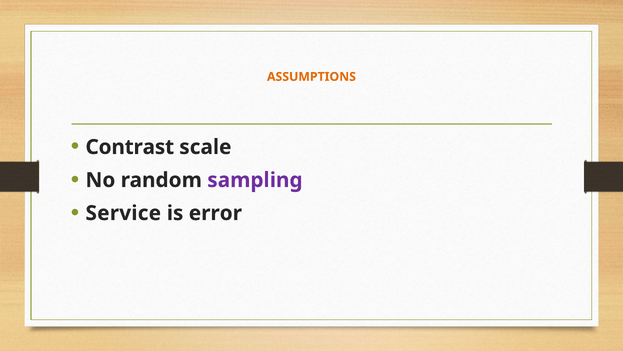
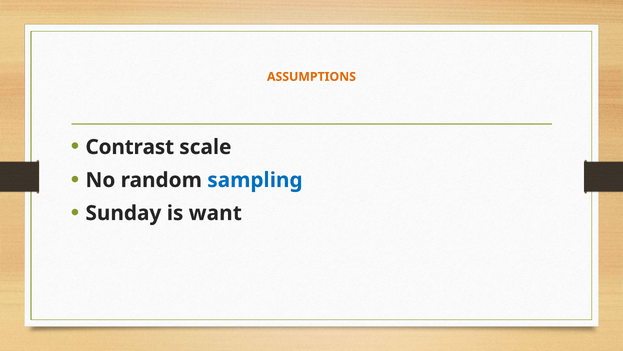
sampling colour: purple -> blue (255, 180)
Service: Service -> Sunday (123, 213)
error: error -> want (215, 213)
